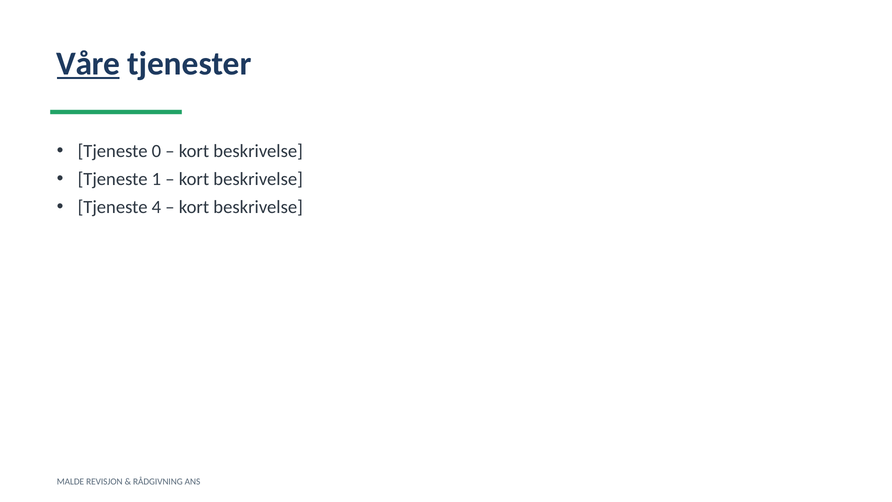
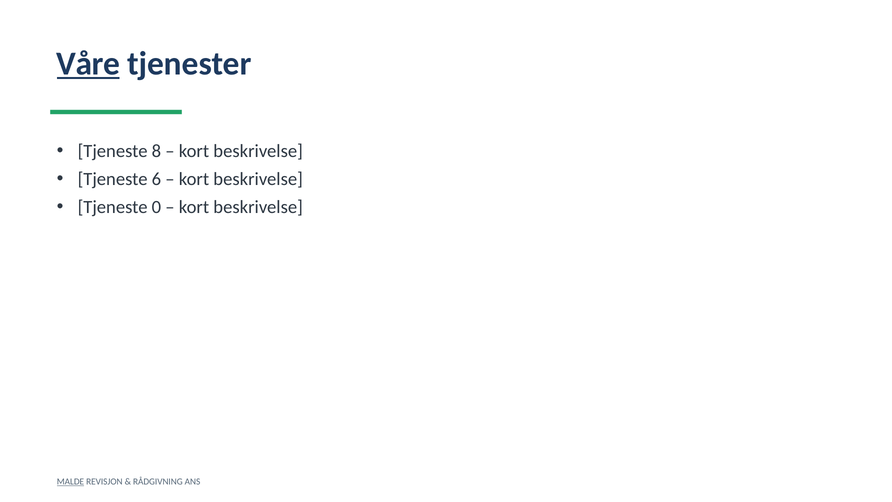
0: 0 -> 8 (156, 151)
1: 1 -> 6 (156, 179)
4: 4 -> 0 (156, 207)
MALDE underline: none -> present (70, 481)
